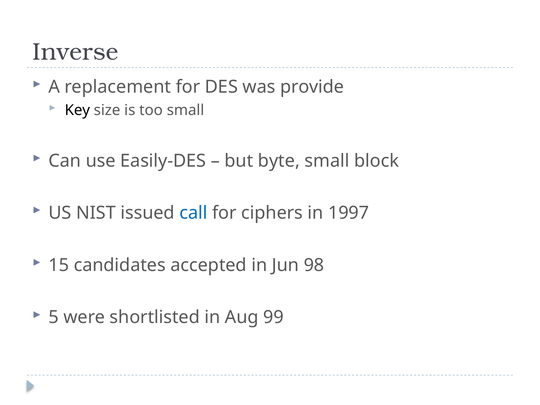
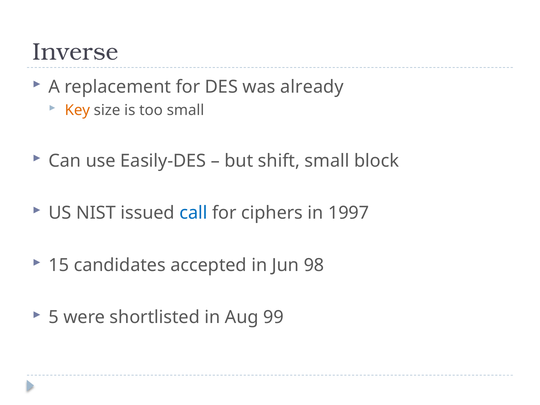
provide: provide -> already (312, 87)
Key colour: black -> orange (77, 110)
byte: byte -> shift (279, 161)
